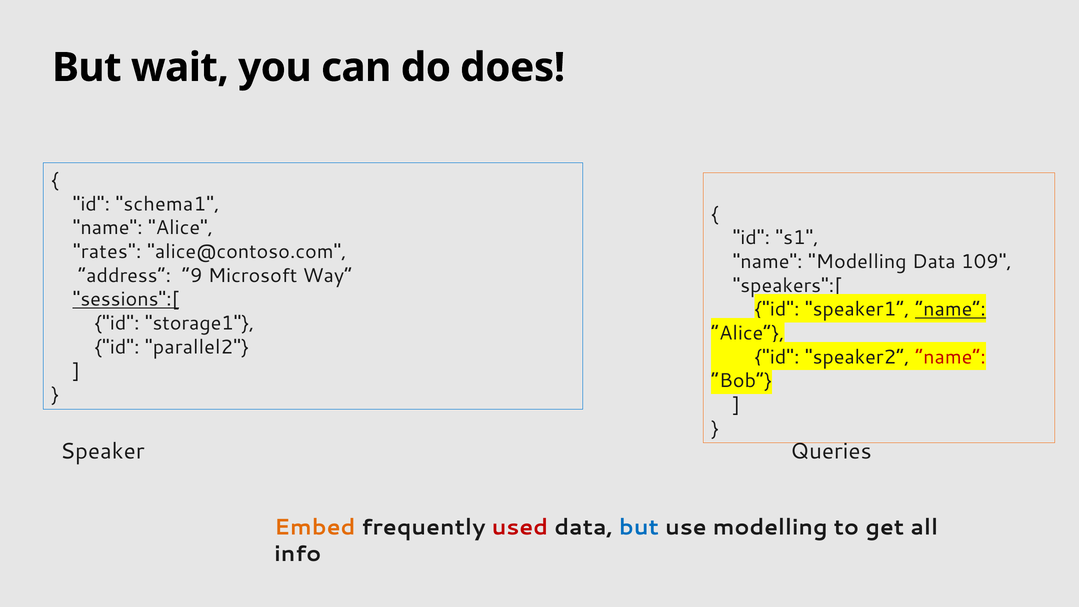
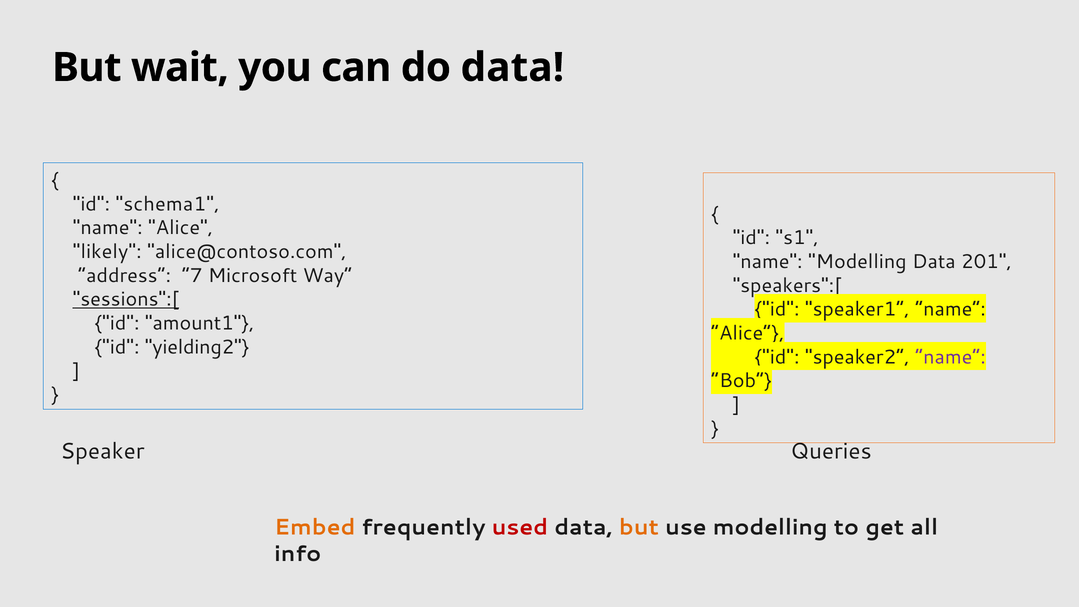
do does: does -> data (512, 68)
rates: rates -> likely (107, 252)
109: 109 -> 201 (987, 262)
9: 9 -> 7 (192, 275)
name underline: present -> none (951, 309)
storage1: storage1 -> amount1 (200, 323)
parallel2: parallel2 -> yielding2 (197, 347)
name colour: red -> purple (951, 357)
but colour: blue -> orange (639, 527)
